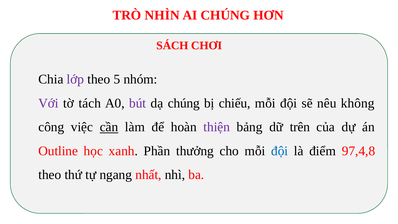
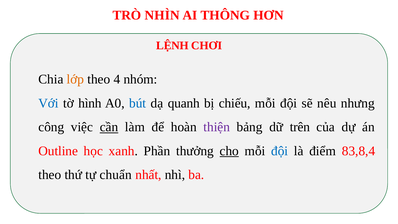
AI CHÚNG: CHÚNG -> THÔNG (225, 15)
SÁCH: SÁCH -> LỆNH (172, 46)
lớp colour: purple -> orange (75, 79)
5: 5 -> 4 (117, 79)
Với colour: purple -> blue (49, 103)
tách: tách -> hình (90, 103)
bút colour: purple -> blue (138, 103)
dạ chúng: chúng -> quanh (184, 103)
không: không -> nhưng (358, 103)
cho underline: none -> present (229, 151)
97,4,8: 97,4,8 -> 83,8,4 (359, 151)
ngang: ngang -> chuẩn (116, 175)
